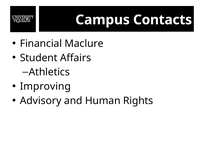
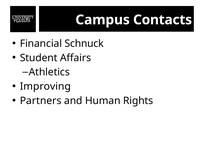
Maclure: Maclure -> Schnuck (84, 44)
Advisory: Advisory -> Partners (41, 101)
